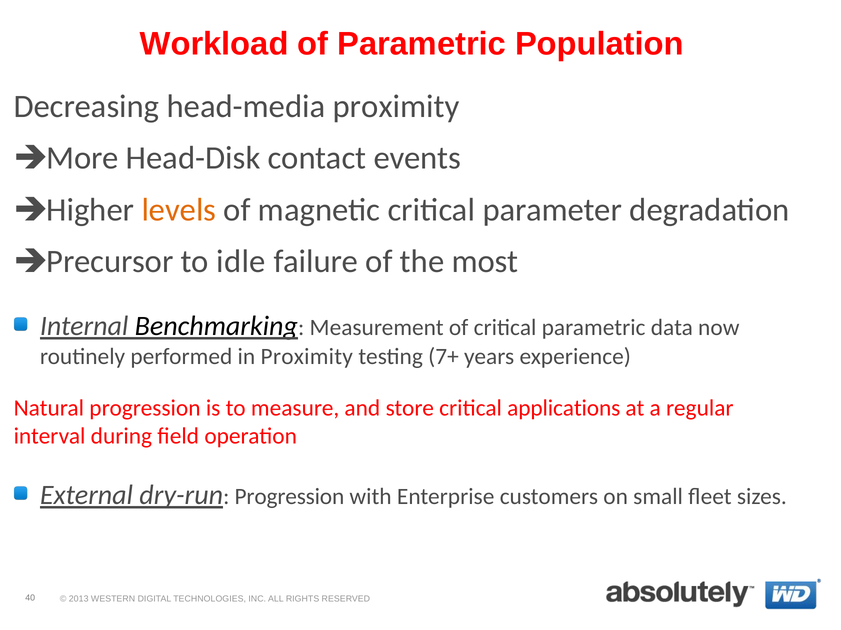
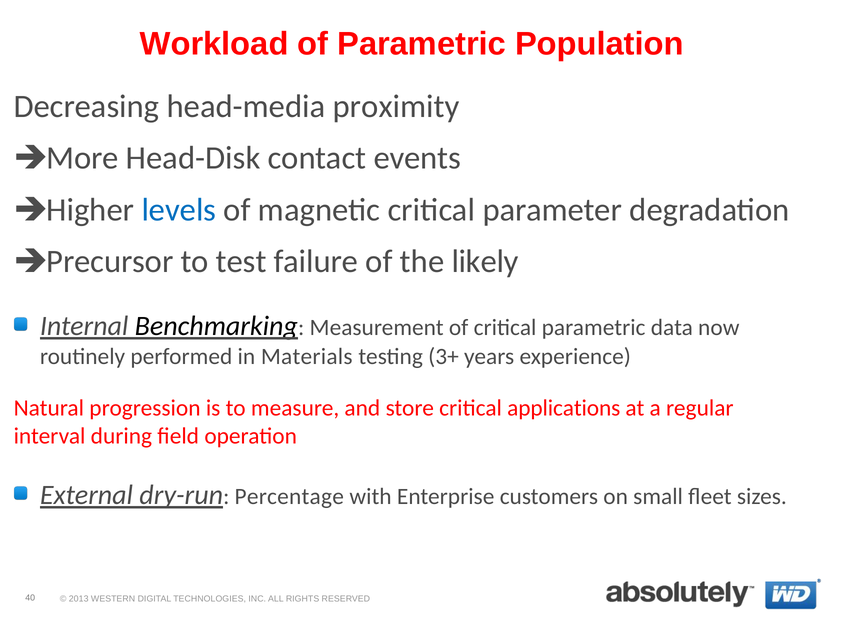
levels colour: orange -> blue (179, 210)
idle: idle -> test (241, 262)
most: most -> likely (485, 262)
in Proximity: Proximity -> Materials (307, 357)
7+: 7+ -> 3+ (444, 357)
Progression: Progression -> Percentage (289, 497)
